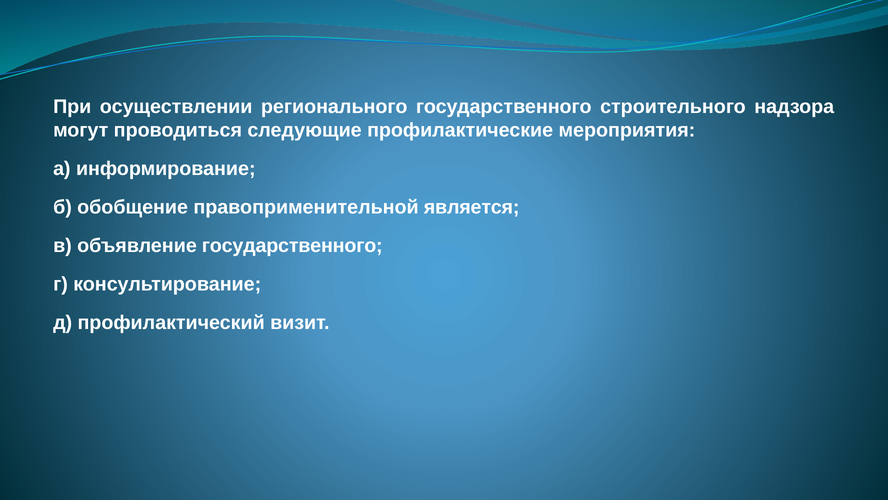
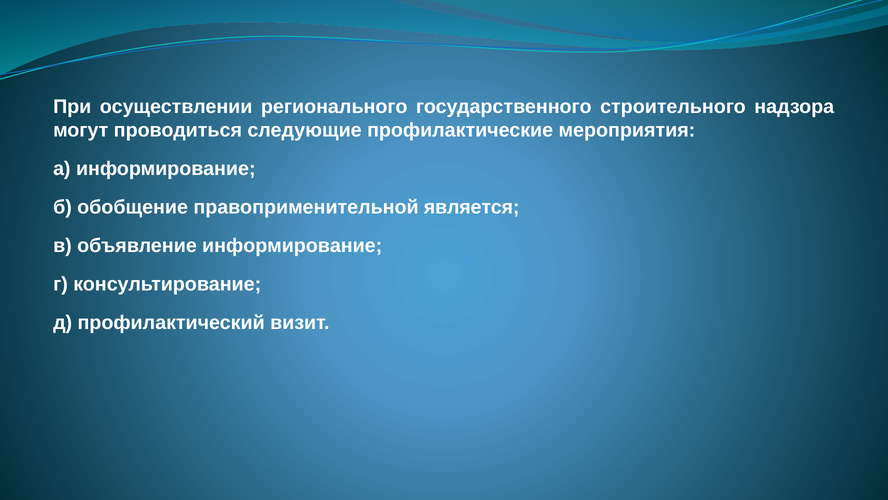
объявление государственного: государственного -> информирование (292, 245)
